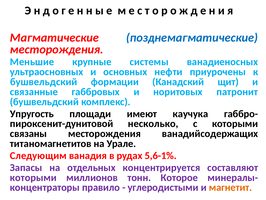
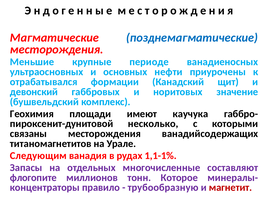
системы: системы -> периоде (149, 62)
бушвельдский: бушвельдский -> отрабатывался (44, 82)
связанные: связанные -> девонский (34, 92)
патронит: патронит -> значение (237, 92)
Упругость: Упругость -> Геохимия (32, 114)
5,6-1%: 5,6-1% -> 1,1-1% (161, 155)
концентрируется: концентрируется -> многочисленные (162, 167)
которыми: которыми -> флогопите (33, 177)
углеродистыми: углеродистыми -> трубообразную (163, 187)
магнетит colour: orange -> red (230, 187)
